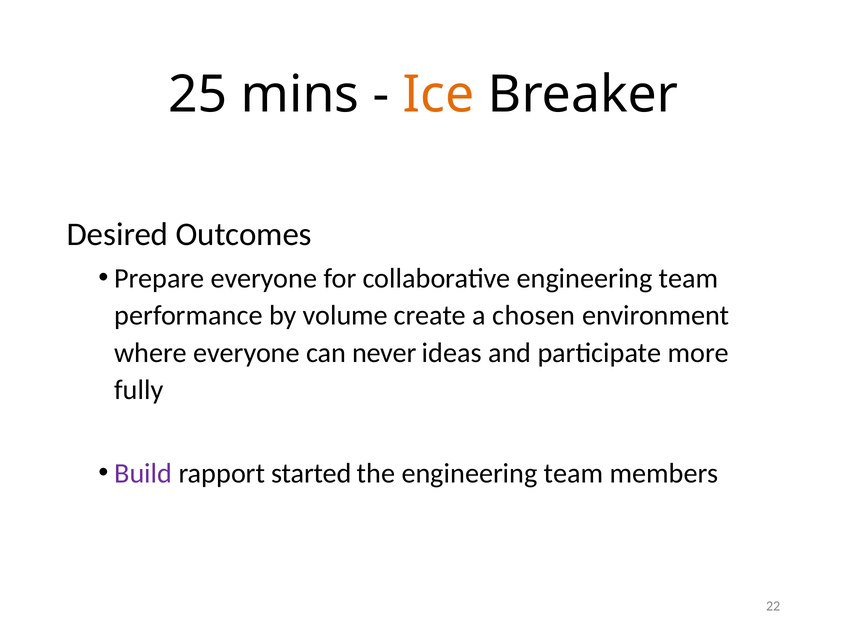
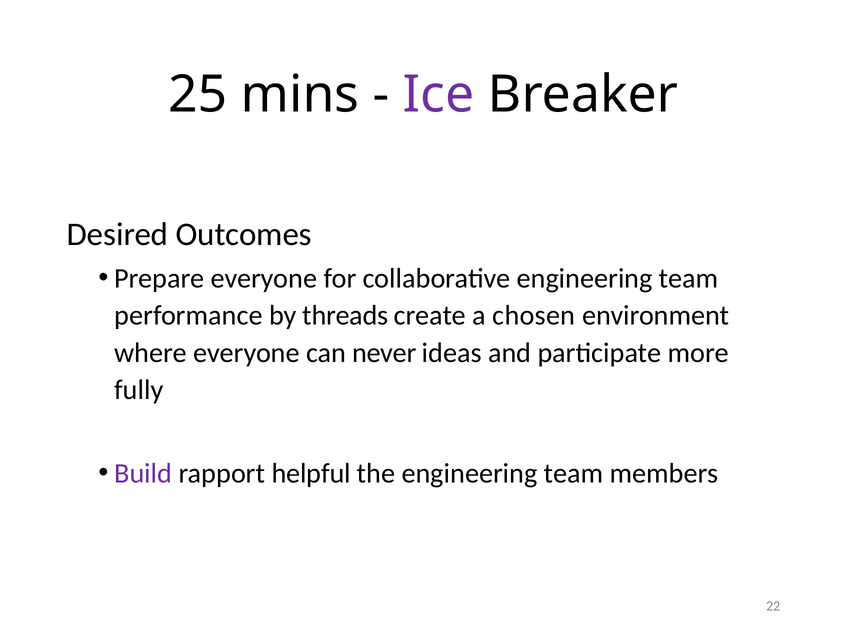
Ice colour: orange -> purple (439, 95)
volume: volume -> threads (345, 316)
started: started -> helpful (311, 474)
